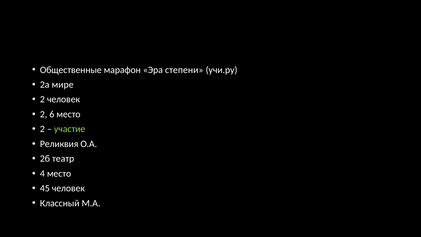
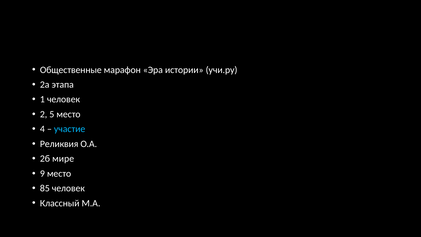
степени: степени -> истории (184, 70)
мире: мире -> этапа (63, 85)
2: 2 -> 1 (42, 99)
6: 6 -> 5 (52, 114)
2: 2 -> 4 (42, 129)
участие colour: light green -> light blue (70, 129)
театр: театр -> мире (63, 159)
4: 4 -> 9 (42, 173)
45: 45 -> 85 (45, 188)
